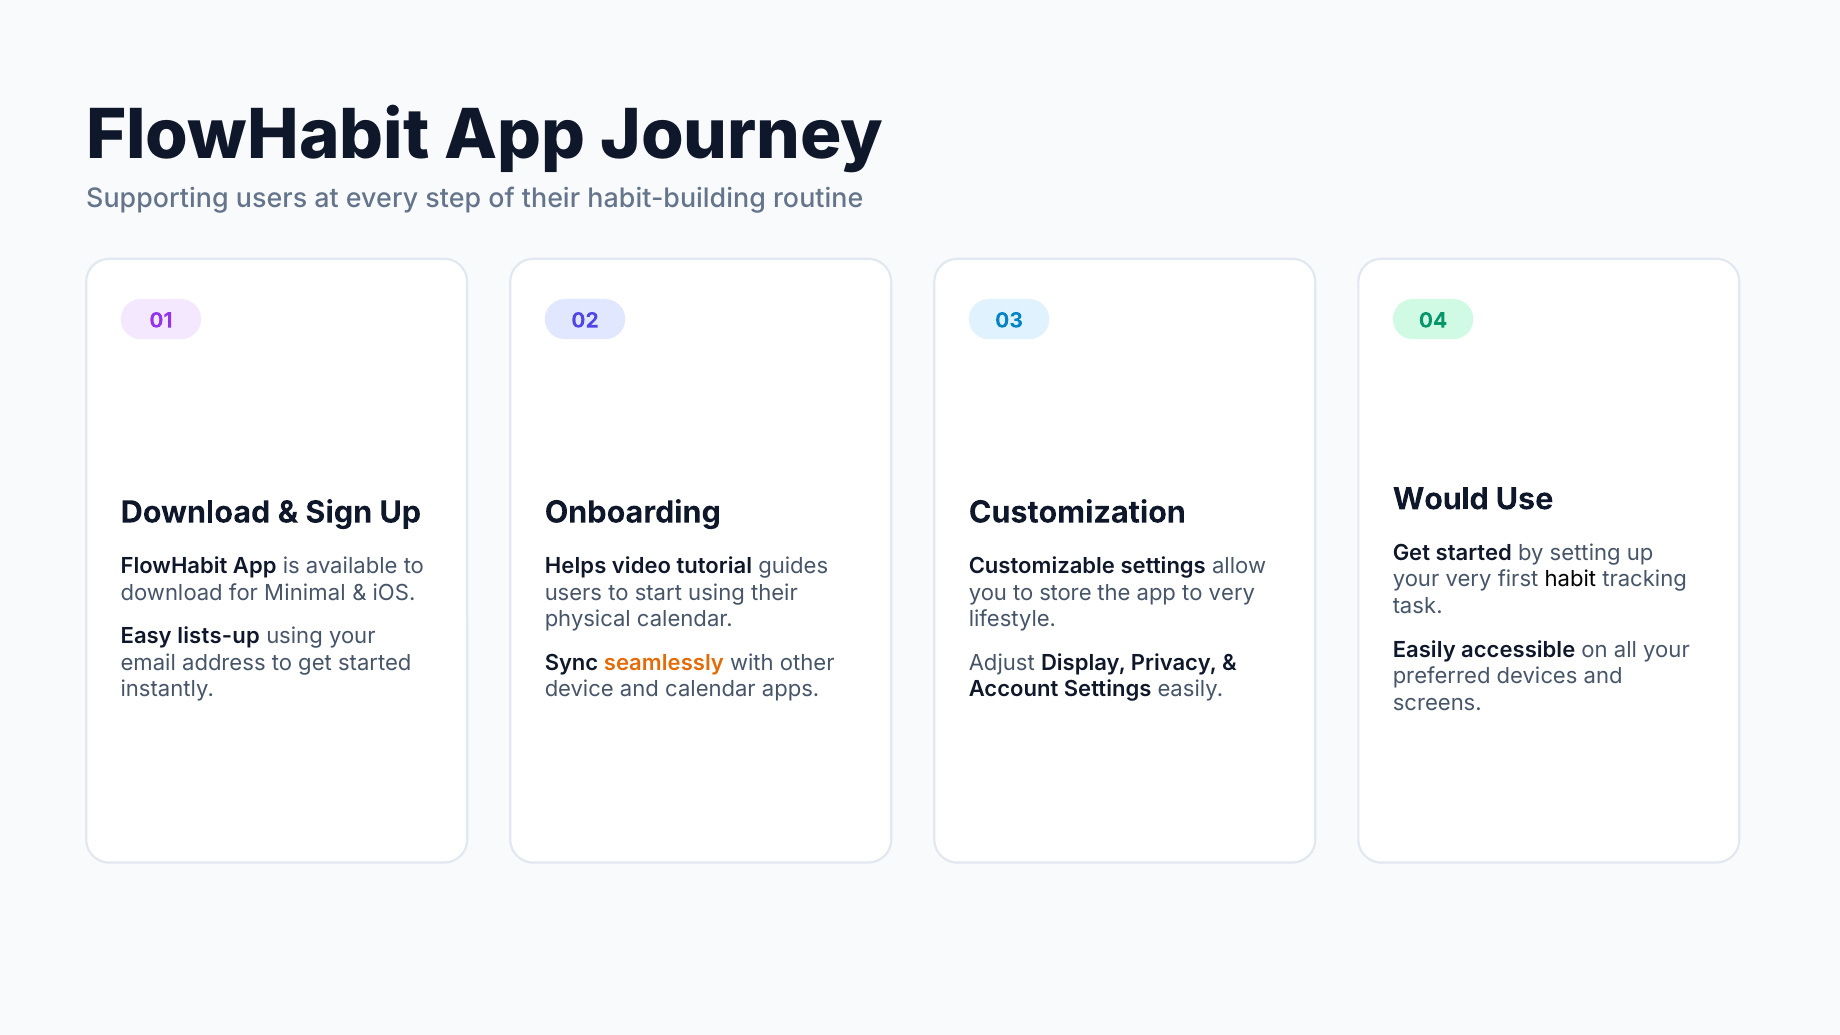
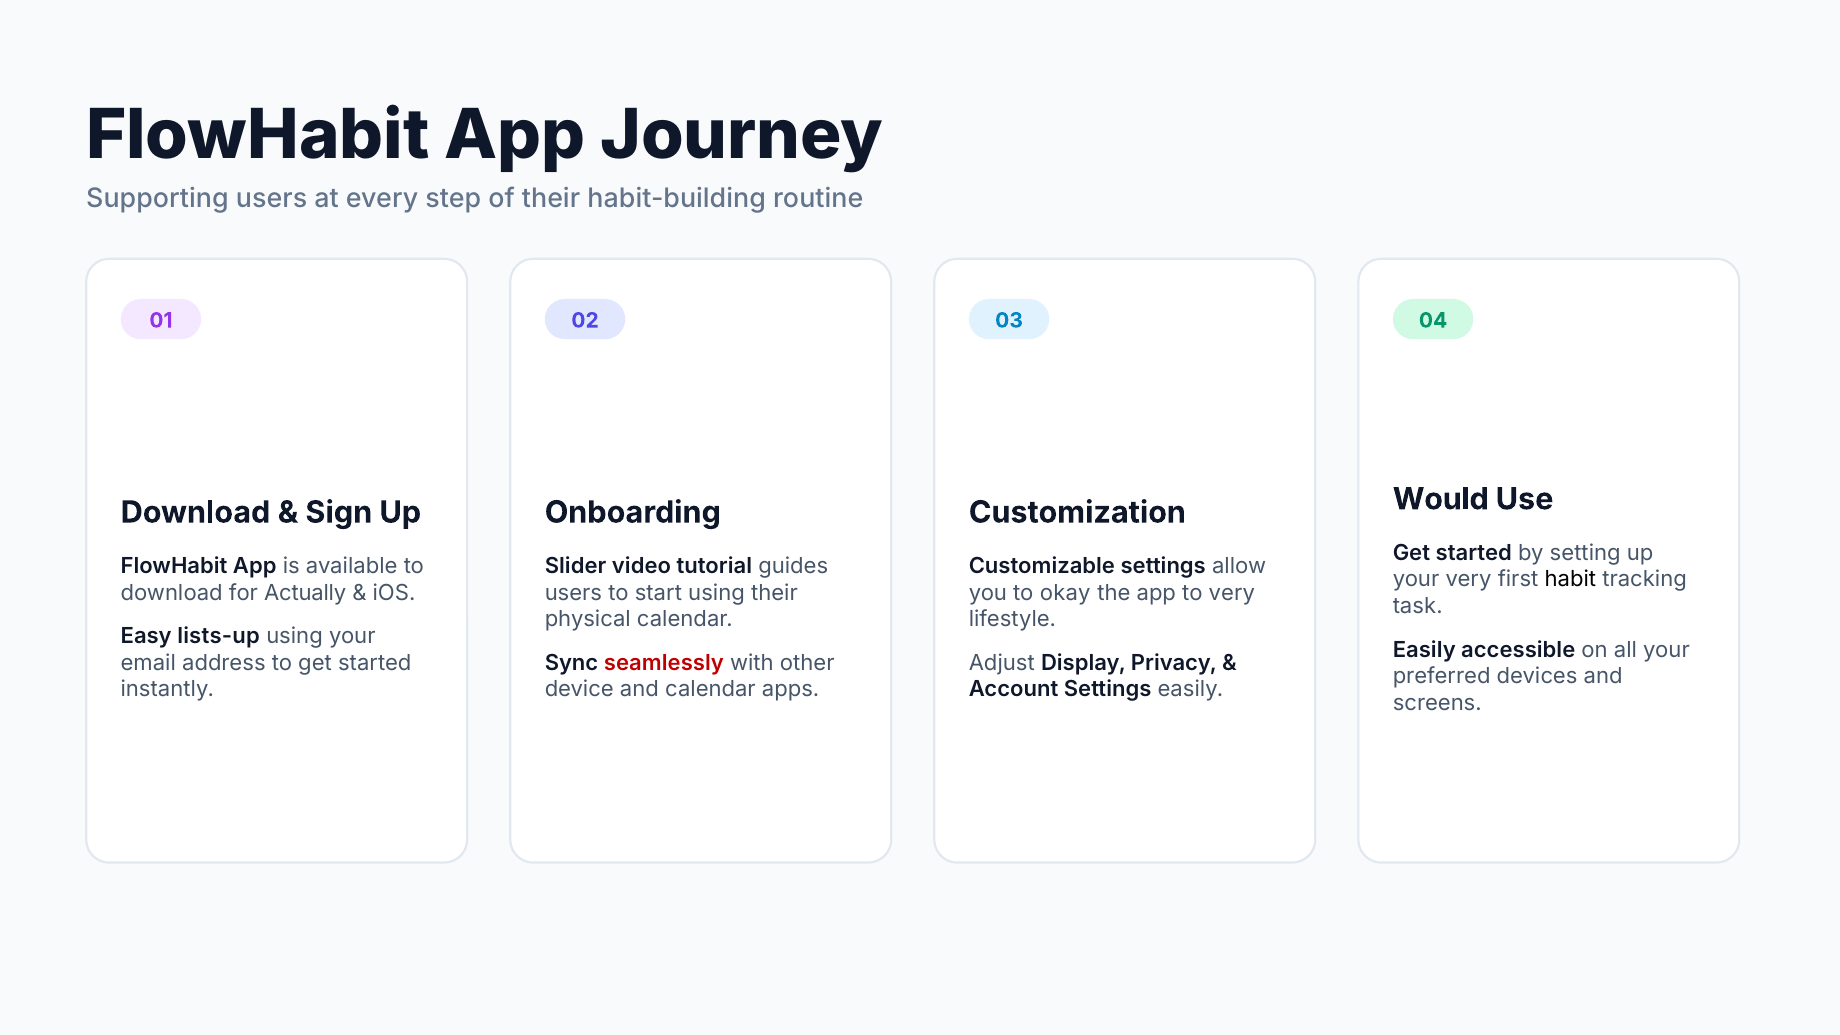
Helps: Helps -> Slider (576, 566)
Minimal: Minimal -> Actually (305, 593)
store: store -> okay (1065, 593)
seamlessly colour: orange -> red (664, 663)
